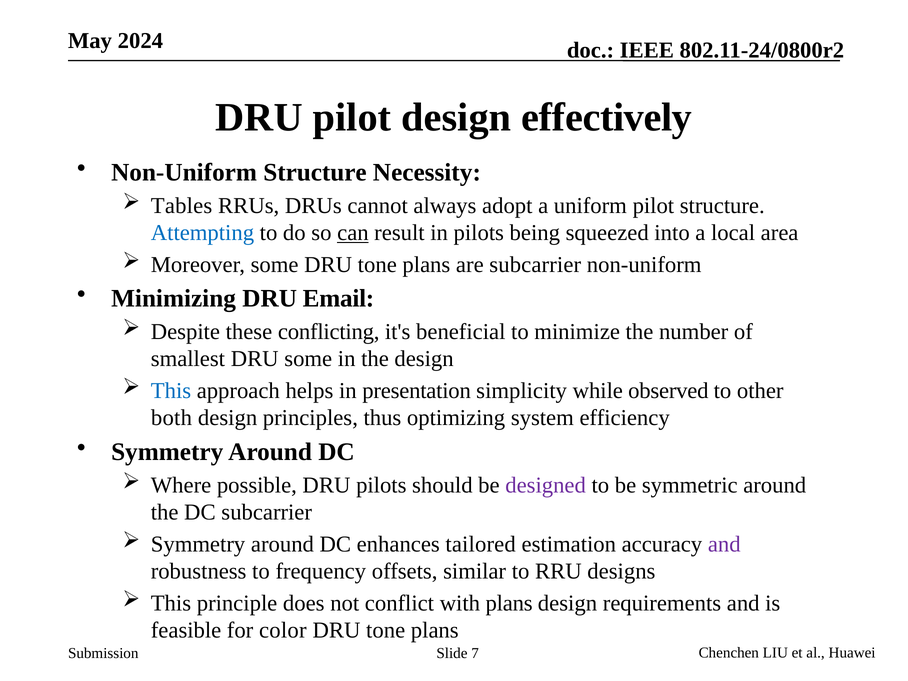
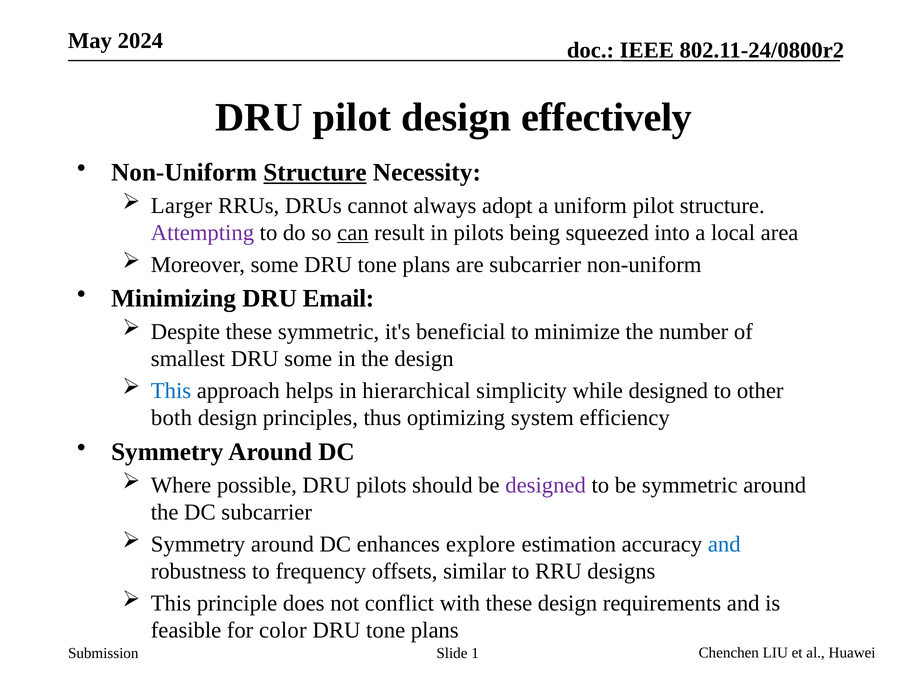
Structure underline: none -> present (315, 172)
Tables: Tables -> Larger (182, 206)
Attempting colour: blue -> purple (202, 233)
these conflicting: conflicting -> symmetric (329, 332)
presentation: presentation -> hierarchical (416, 391)
while observed: observed -> designed (668, 391)
tailored: tailored -> explore (481, 544)
and colour: purple -> blue (724, 544)
with plans: plans -> these (509, 603)
7: 7 -> 1 (475, 653)
